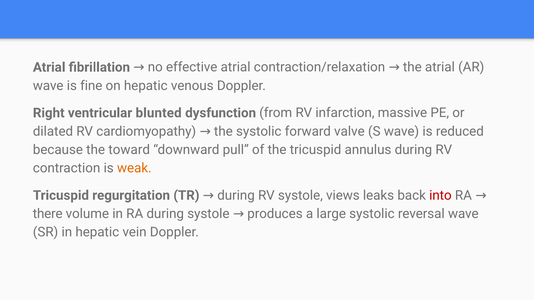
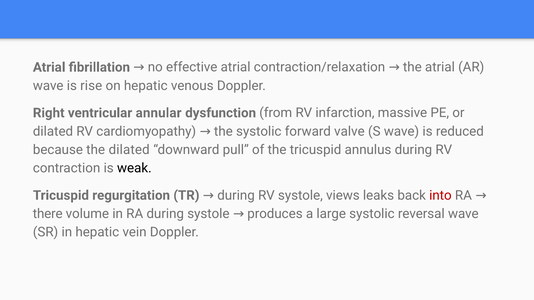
fine: fine -> rise (91, 86)
blunted: blunted -> annular (159, 113)
the toward: toward -> dilated (129, 150)
weak colour: orange -> black (134, 168)
